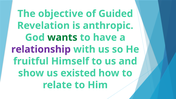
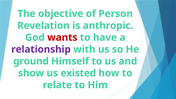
Guided: Guided -> Person (116, 14)
wants colour: green -> red (62, 37)
fruitful: fruitful -> ground (31, 61)
